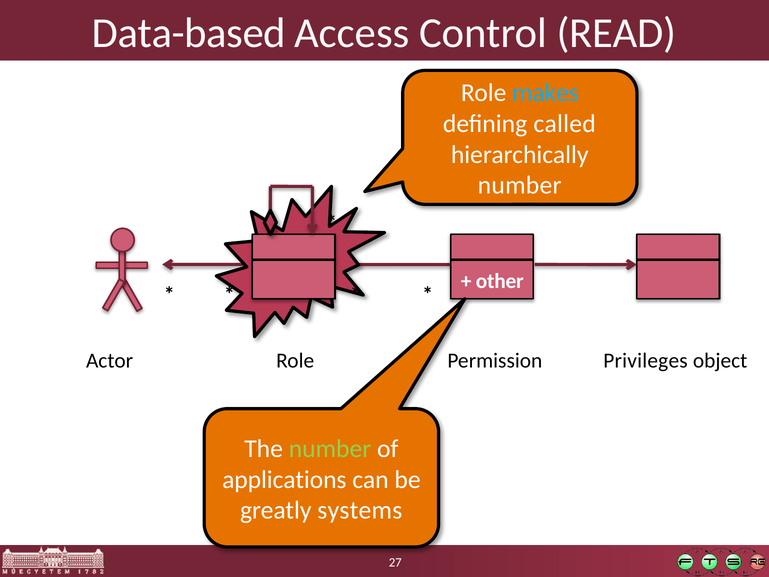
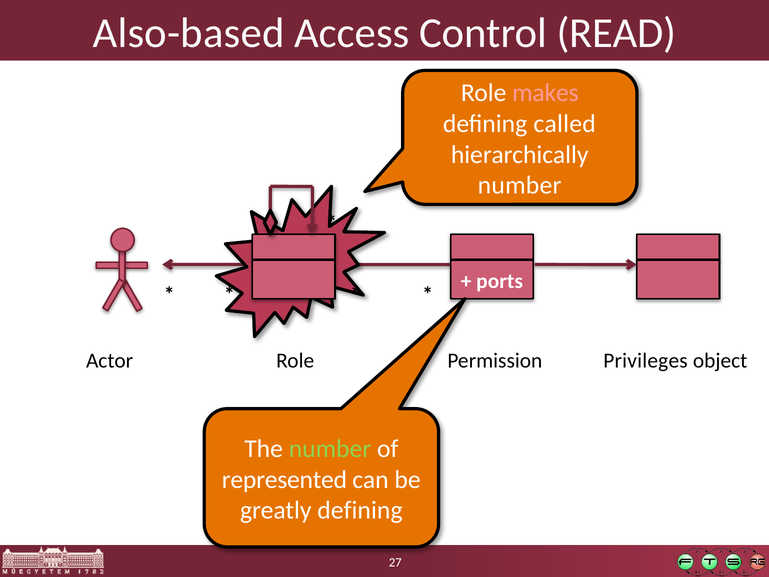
Data-based: Data-based -> Also-based (189, 33)
makes colour: light blue -> pink (545, 93)
other: other -> ports (500, 281)
applications: applications -> represented (284, 479)
greatly systems: systems -> defining (360, 510)
